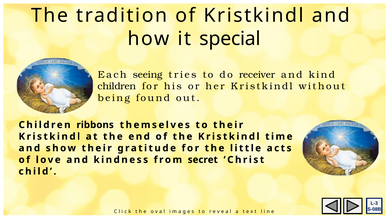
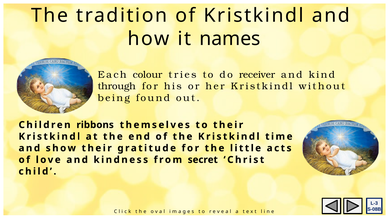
special: special -> names (230, 39)
seeing: seeing -> colour (148, 75)
children: children -> through (117, 86)
